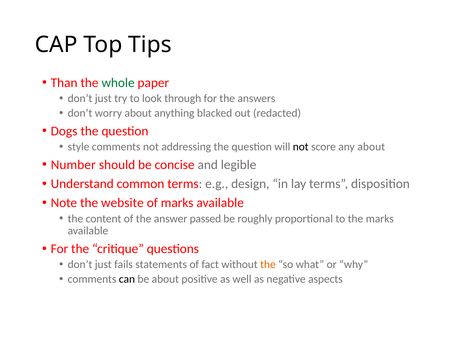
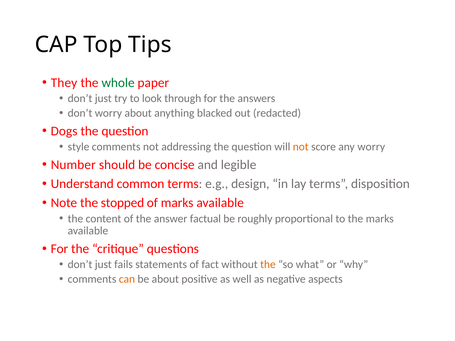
Than: Than -> They (64, 83)
not colour: black -> orange (301, 147)
any about: about -> worry (371, 147)
website: website -> stopped (122, 203)
passed: passed -> factual (205, 219)
can colour: black -> orange (127, 279)
